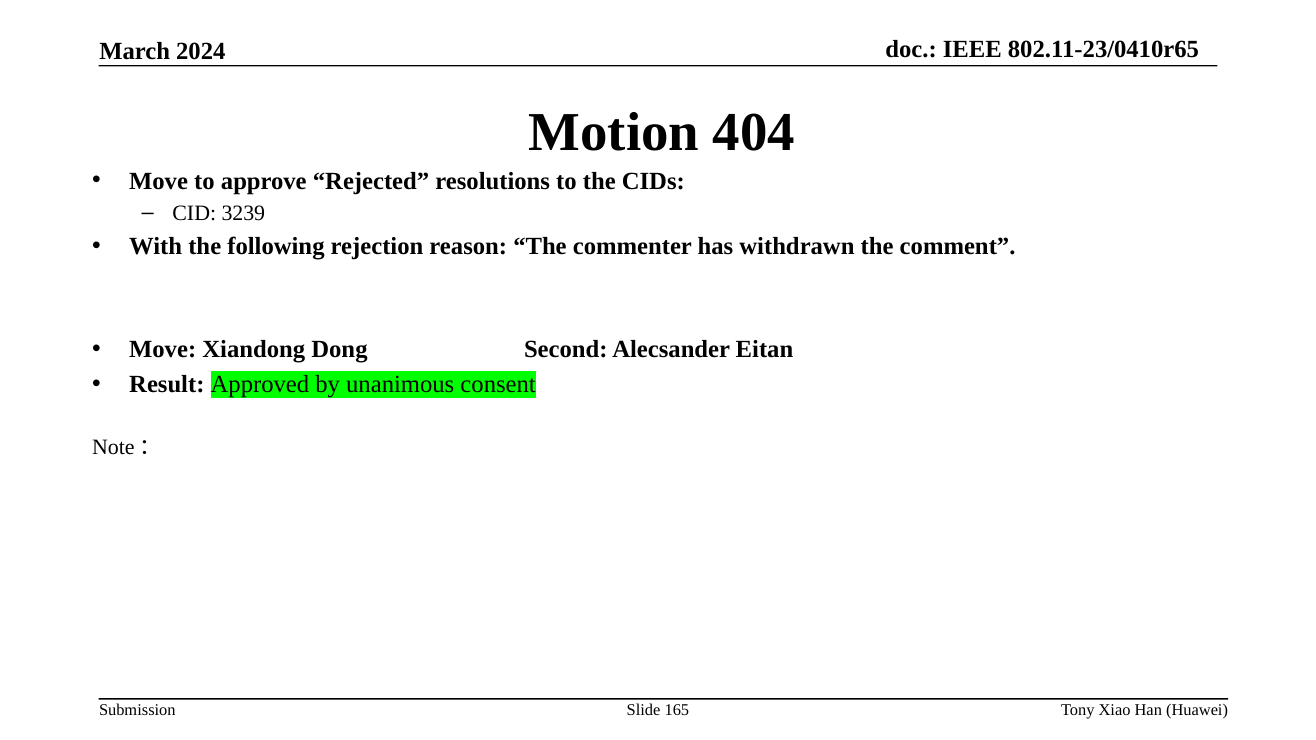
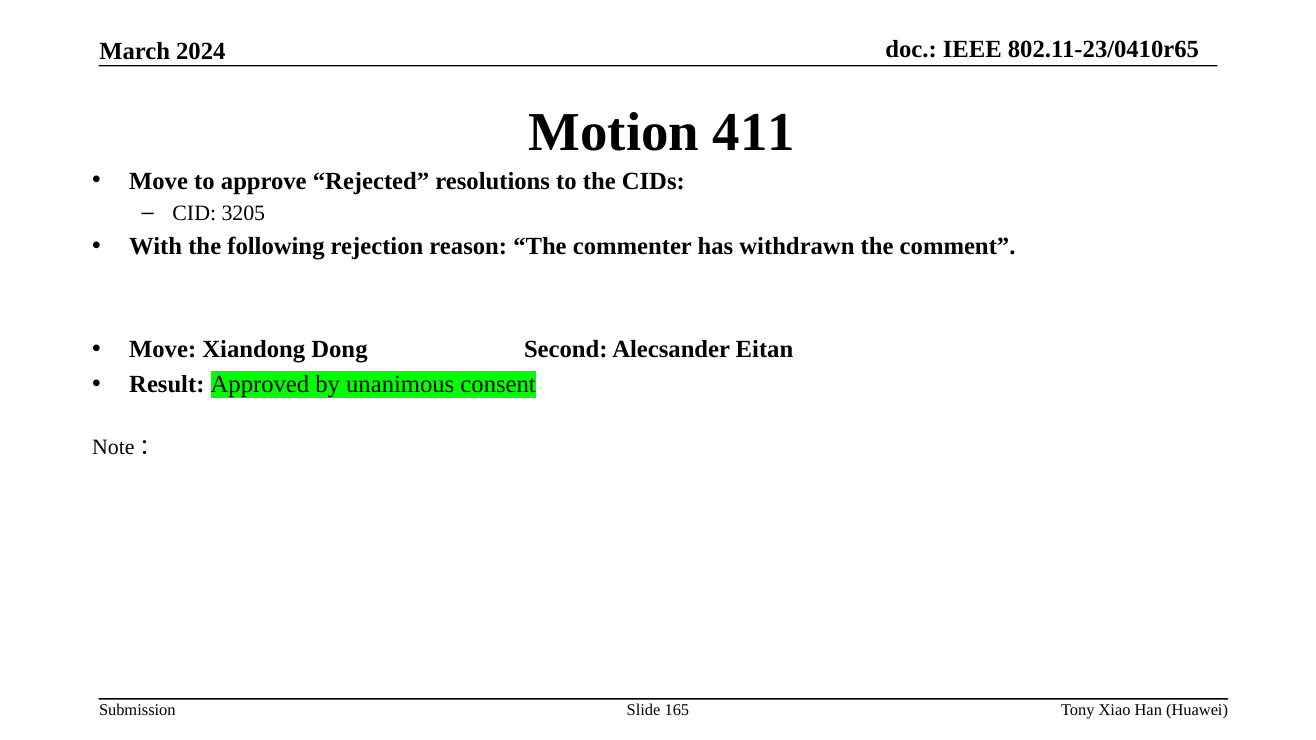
404: 404 -> 411 (754, 132)
3239: 3239 -> 3205 (243, 213)
